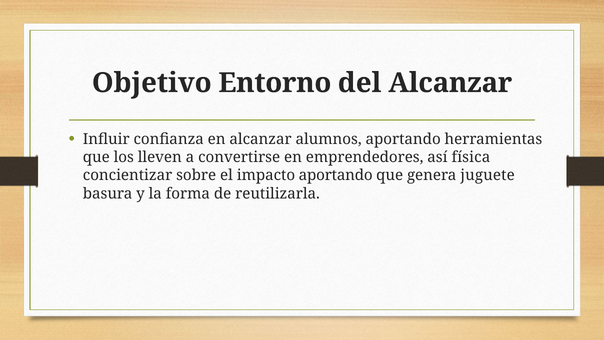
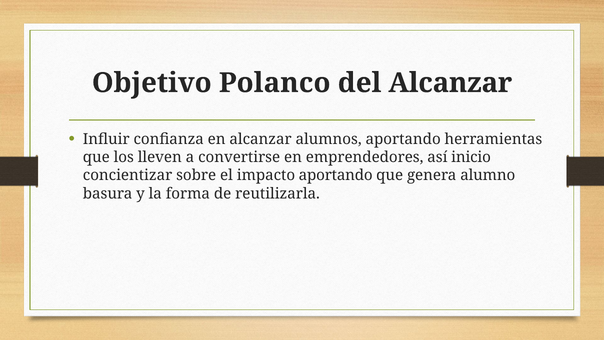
Entorno: Entorno -> Polanco (275, 83)
física: física -> inicio (471, 157)
juguete: juguete -> alumno (488, 175)
